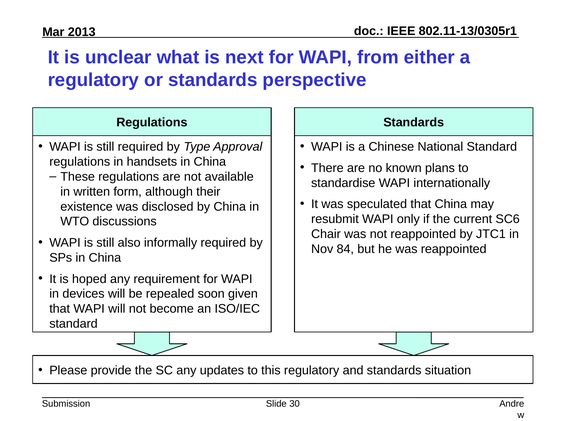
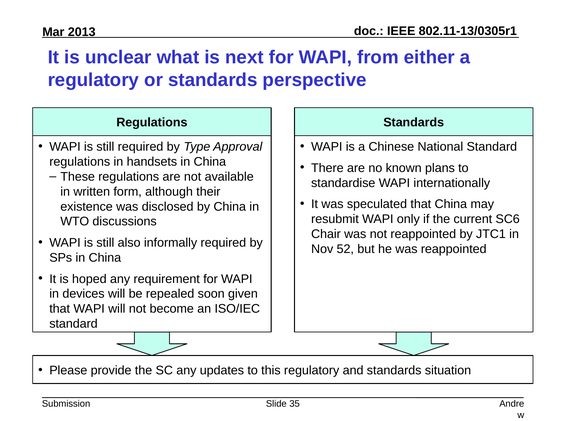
84: 84 -> 52 (345, 249)
30: 30 -> 35 (295, 404)
